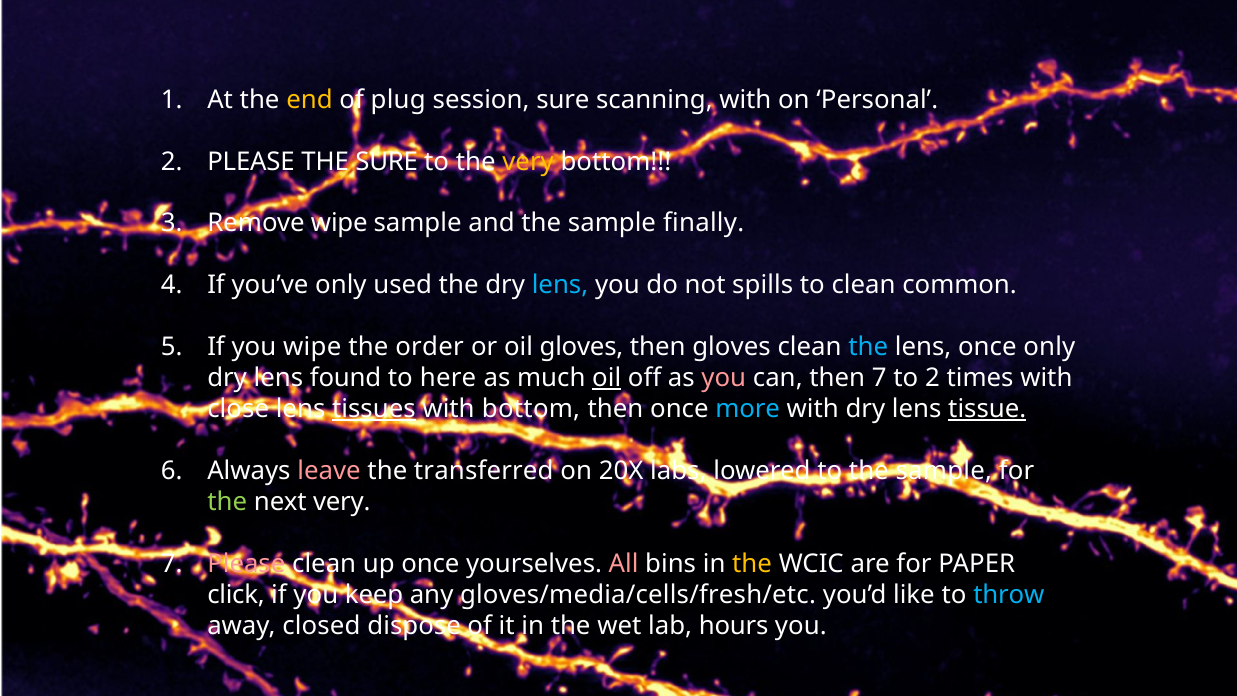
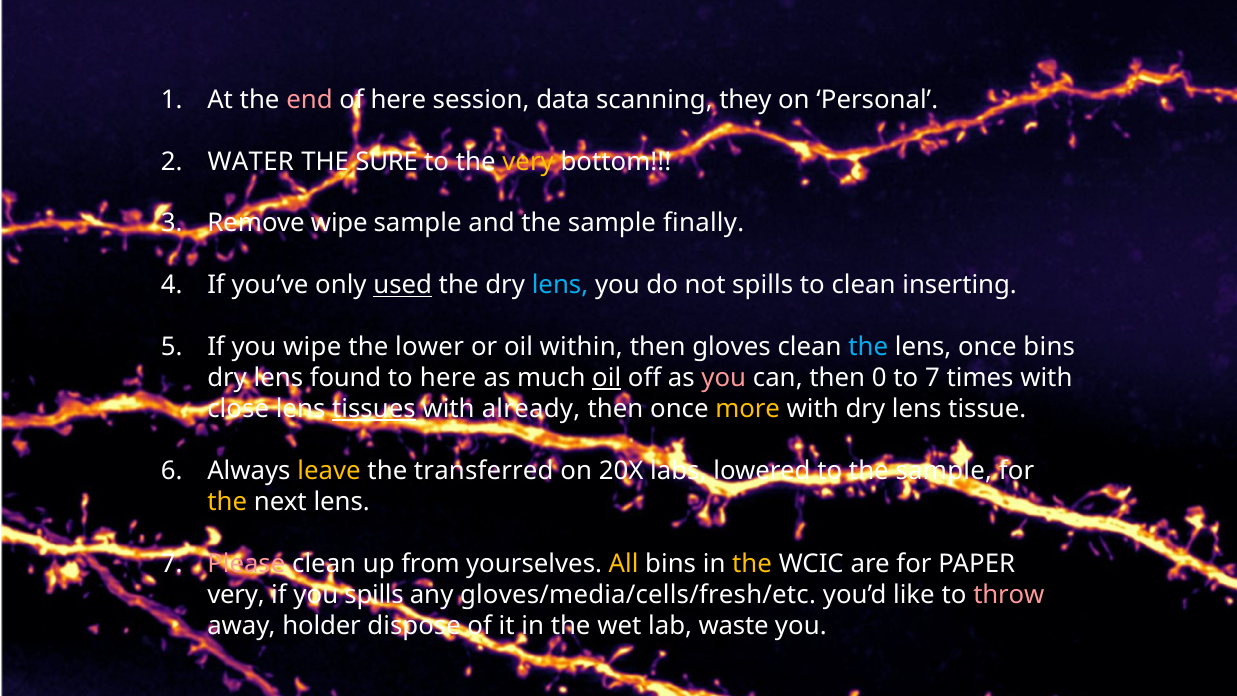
end colour: yellow -> pink (309, 100)
of plug: plug -> here (398, 100)
session sure: sure -> data (563, 100)
scanning with: with -> they (745, 100)
PLEASE: PLEASE -> WATER (251, 161)
used underline: none -> present (403, 285)
common: common -> inserting (960, 285)
order: order -> lower (430, 347)
oil gloves: gloves -> within (581, 347)
once only: only -> bins (1049, 347)
then 7: 7 -> 0 (879, 378)
to 2: 2 -> 7 (932, 378)
with bottom: bottom -> already (531, 409)
more colour: light blue -> yellow (748, 409)
tissue underline: present -> none (987, 409)
leave colour: pink -> yellow (329, 471)
the colour: light green -> yellow (227, 502)
next very: very -> lens (342, 502)
up once: once -> from (431, 564)
All colour: pink -> yellow (624, 564)
click: click -> very (236, 595)
you keep: keep -> spills (374, 595)
throw colour: light blue -> pink (1009, 595)
closed: closed -> holder (322, 626)
hours: hours -> waste (734, 626)
